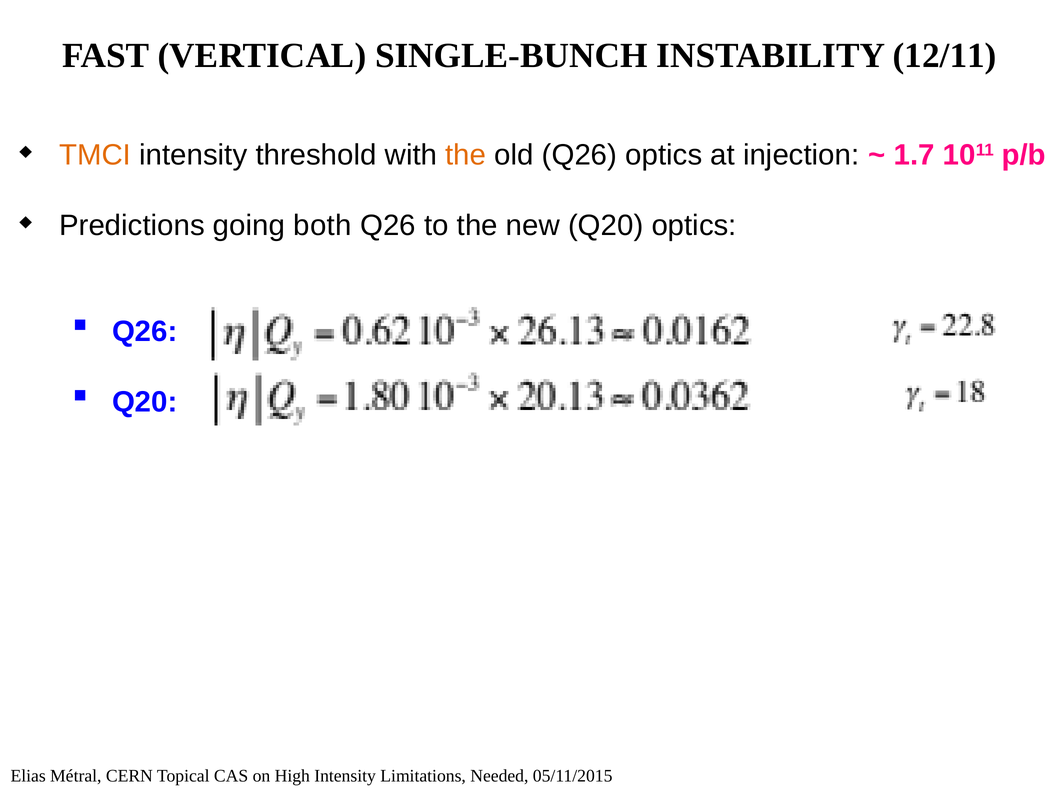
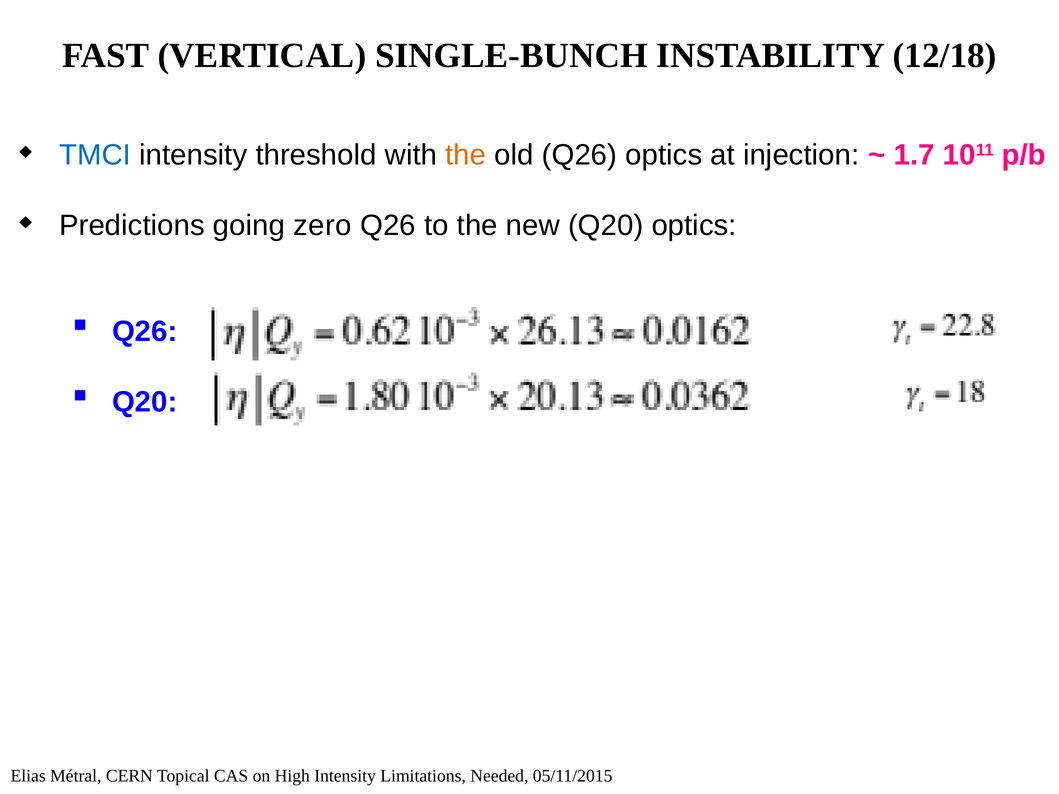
12/11: 12/11 -> 12/18 (945, 55)
TMCI colour: orange -> blue (95, 155)
both: both -> zero (322, 226)
